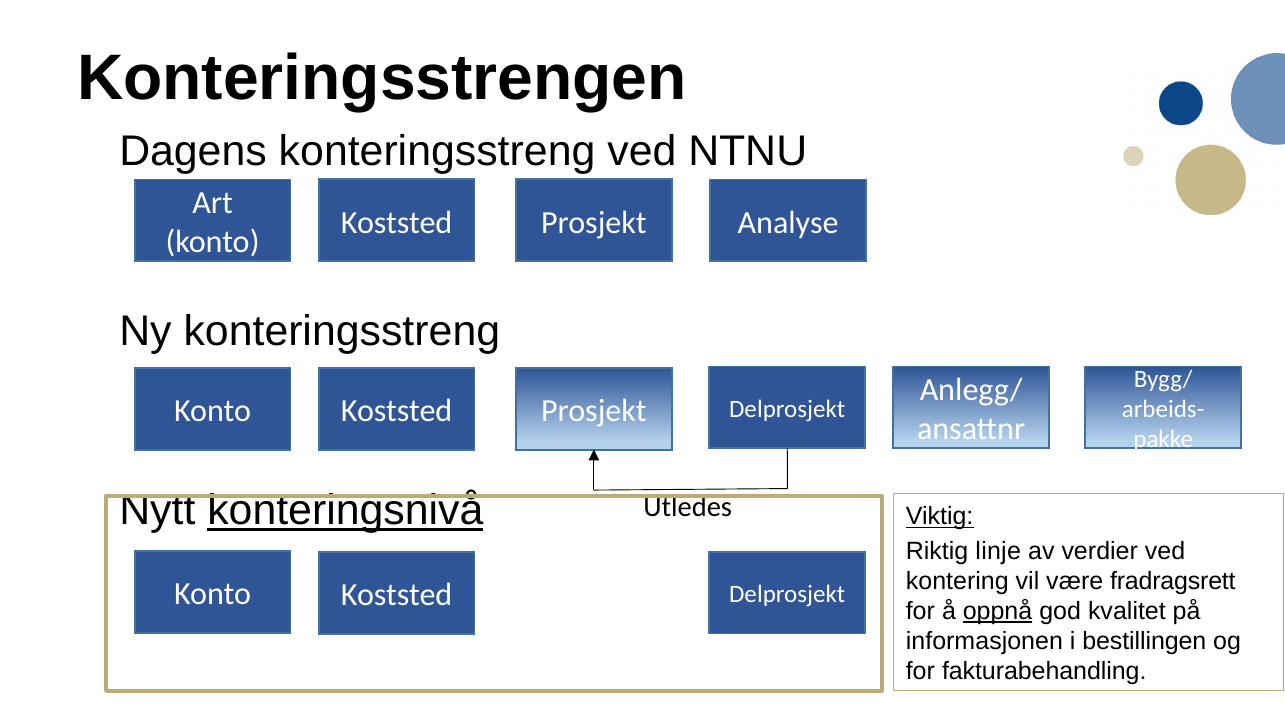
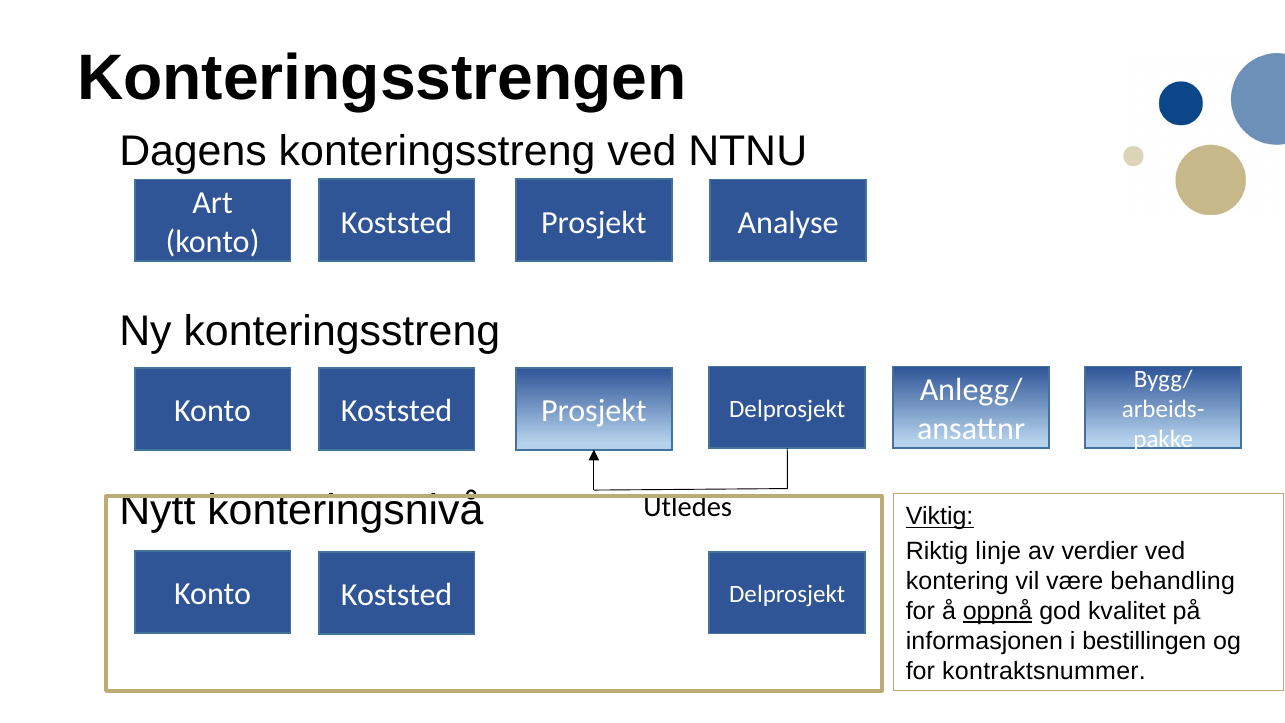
konteringsnivå underline: present -> none (345, 511)
fradragsrett: fradragsrett -> behandling (1173, 581)
fakturabehandling: fakturabehandling -> kontraktsnummer (1044, 671)
